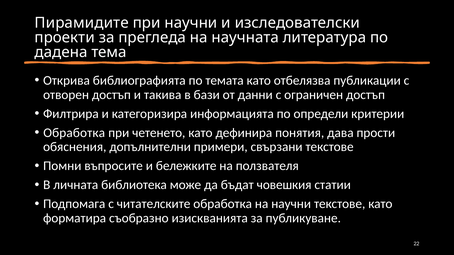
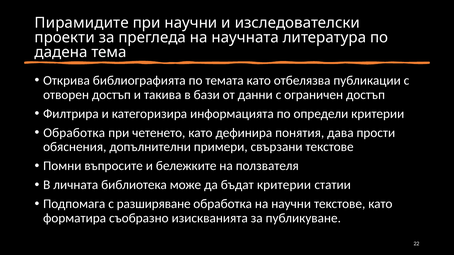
бъдат човешкия: човешкия -> критерии (284, 185)
читателските: читателските -> разширяване (154, 204)
